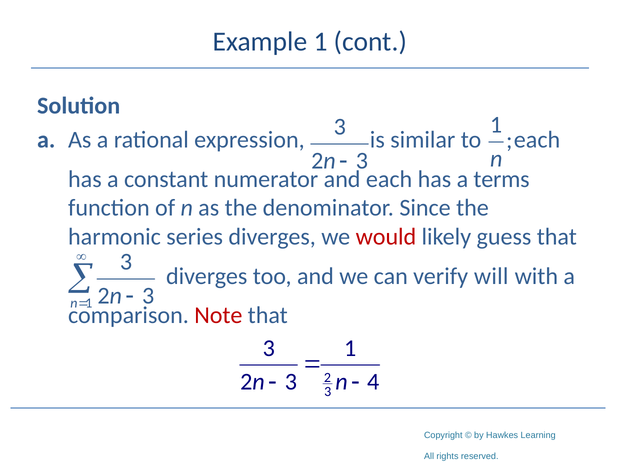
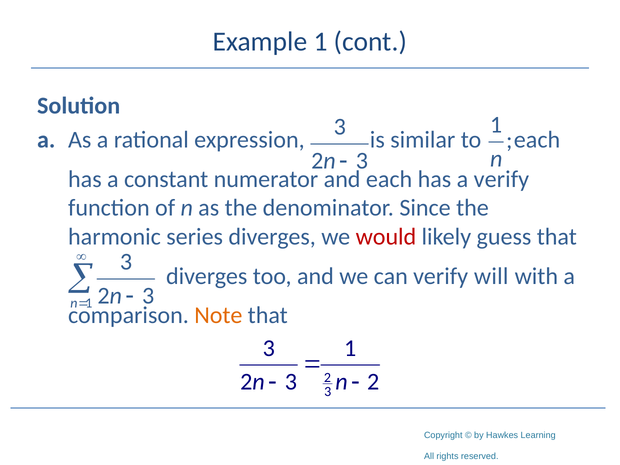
a terms: terms -> verify (501, 179)
Note colour: red -> orange (218, 316)
4: 4 -> 2 (373, 382)
